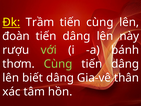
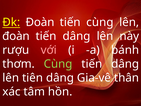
Đk Trầm: Trầm -> Đoàn (40, 22)
với colour: light green -> pink (49, 50)
biết: biết -> tiên (33, 78)
